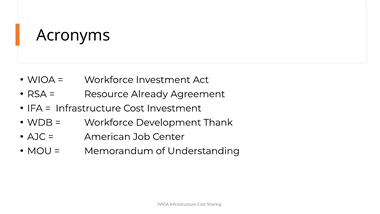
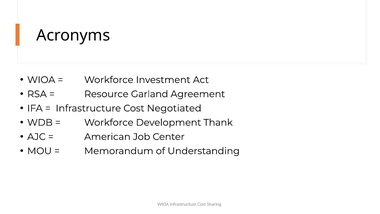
Already: Already -> Garland (150, 94)
Cost Investment: Investment -> Negotiated (174, 108)
